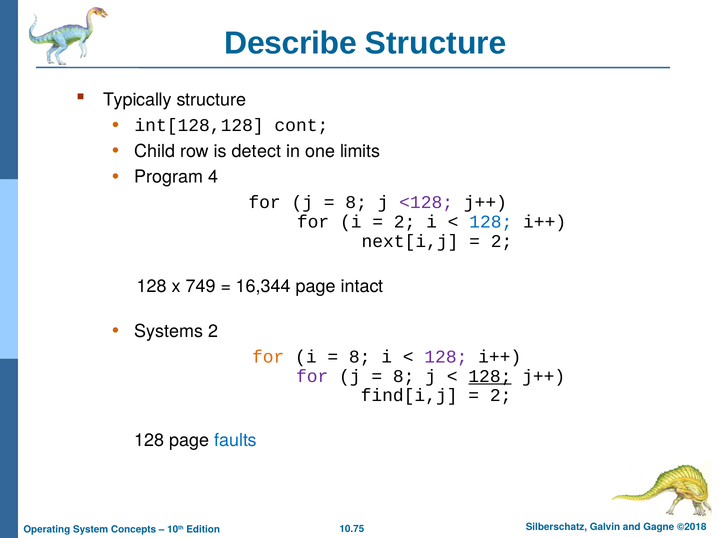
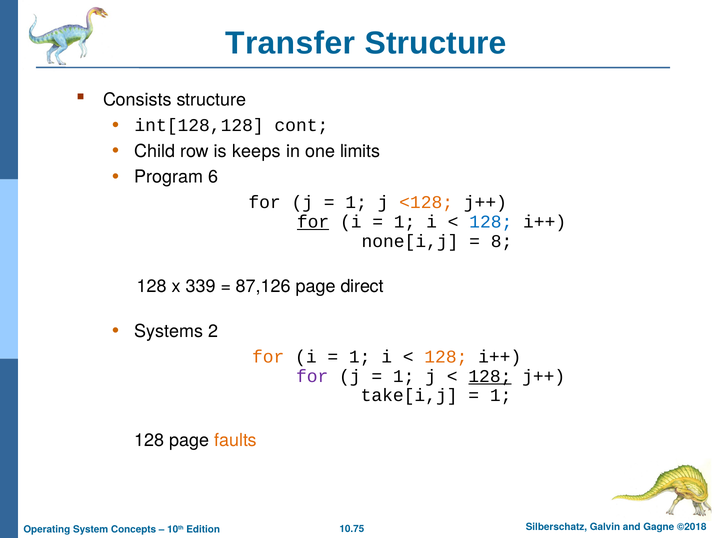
Describe: Describe -> Transfer (290, 43)
Typically: Typically -> Consists (137, 100)
detect: detect -> keeps (256, 151)
4: 4 -> 6 (213, 177)
8: 8 -> 1 (356, 203)
<128 colour: purple -> orange (426, 203)
for underline: none -> present (313, 222)
2: 2 -> 1 (405, 222)
next[i,j: next[i,j -> none[i,j (410, 241)
2: 2 -> 8 (502, 241)
749: 749 -> 339 (201, 286)
16,344: 16,344 -> 87,126 (263, 286)
intact: intact -> direct (362, 286)
8: 8 -> 1 (360, 357)
128 colour: purple -> orange (446, 357)
8: 8 -> 1 (404, 377)
find[i,j: find[i,j -> take[i,j (409, 396)
2: 2 -> 1 (501, 396)
faults colour: blue -> orange (236, 441)
